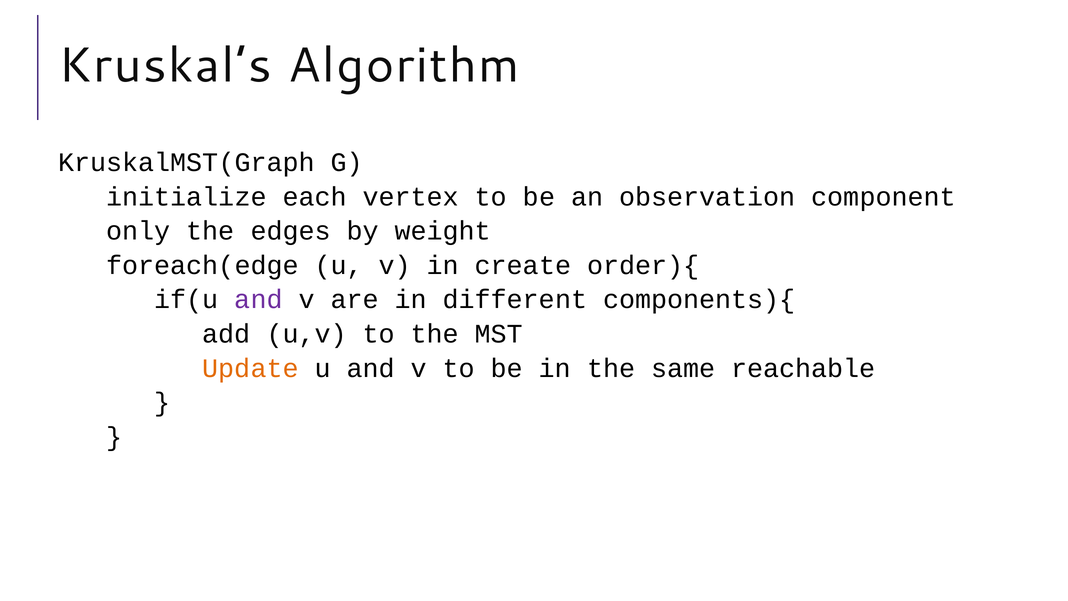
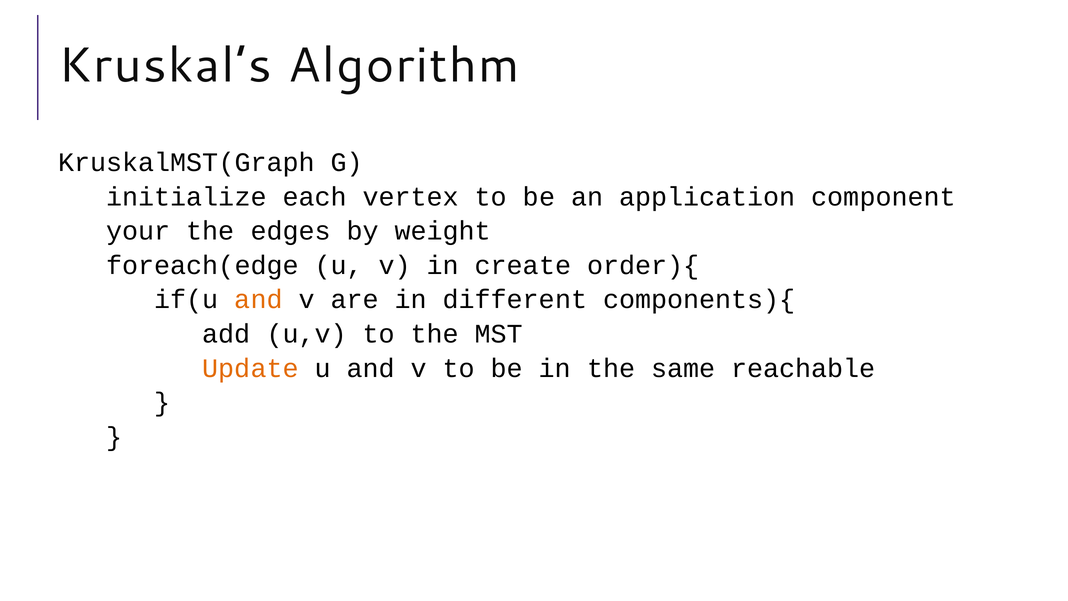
observation: observation -> application (707, 197)
only: only -> your (138, 231)
and colour: purple -> orange (259, 299)
